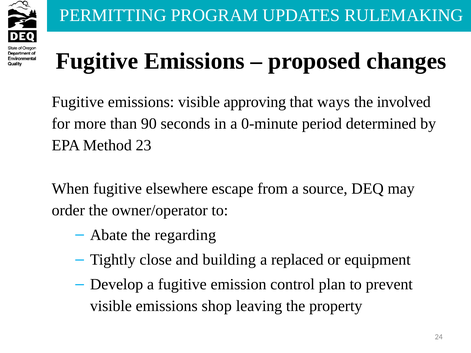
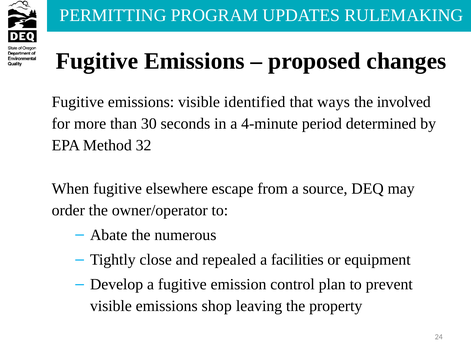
approving: approving -> identified (255, 102)
90: 90 -> 30 (149, 124)
0-minute: 0-minute -> 4-minute (270, 124)
23: 23 -> 32 (144, 145)
regarding: regarding -> numerous (185, 235)
building: building -> repealed (229, 260)
replaced: replaced -> facilities (297, 260)
